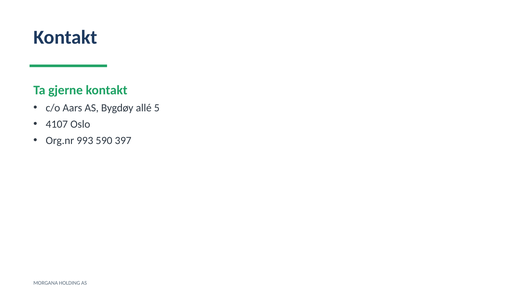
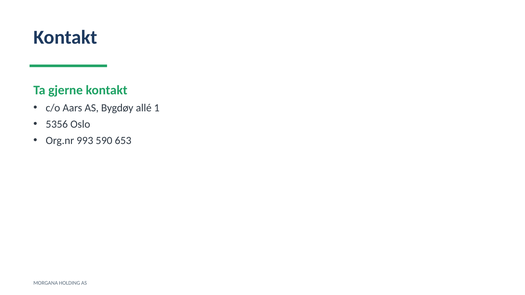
5: 5 -> 1 (157, 108)
4107: 4107 -> 5356 (57, 124)
397: 397 -> 653 (123, 141)
